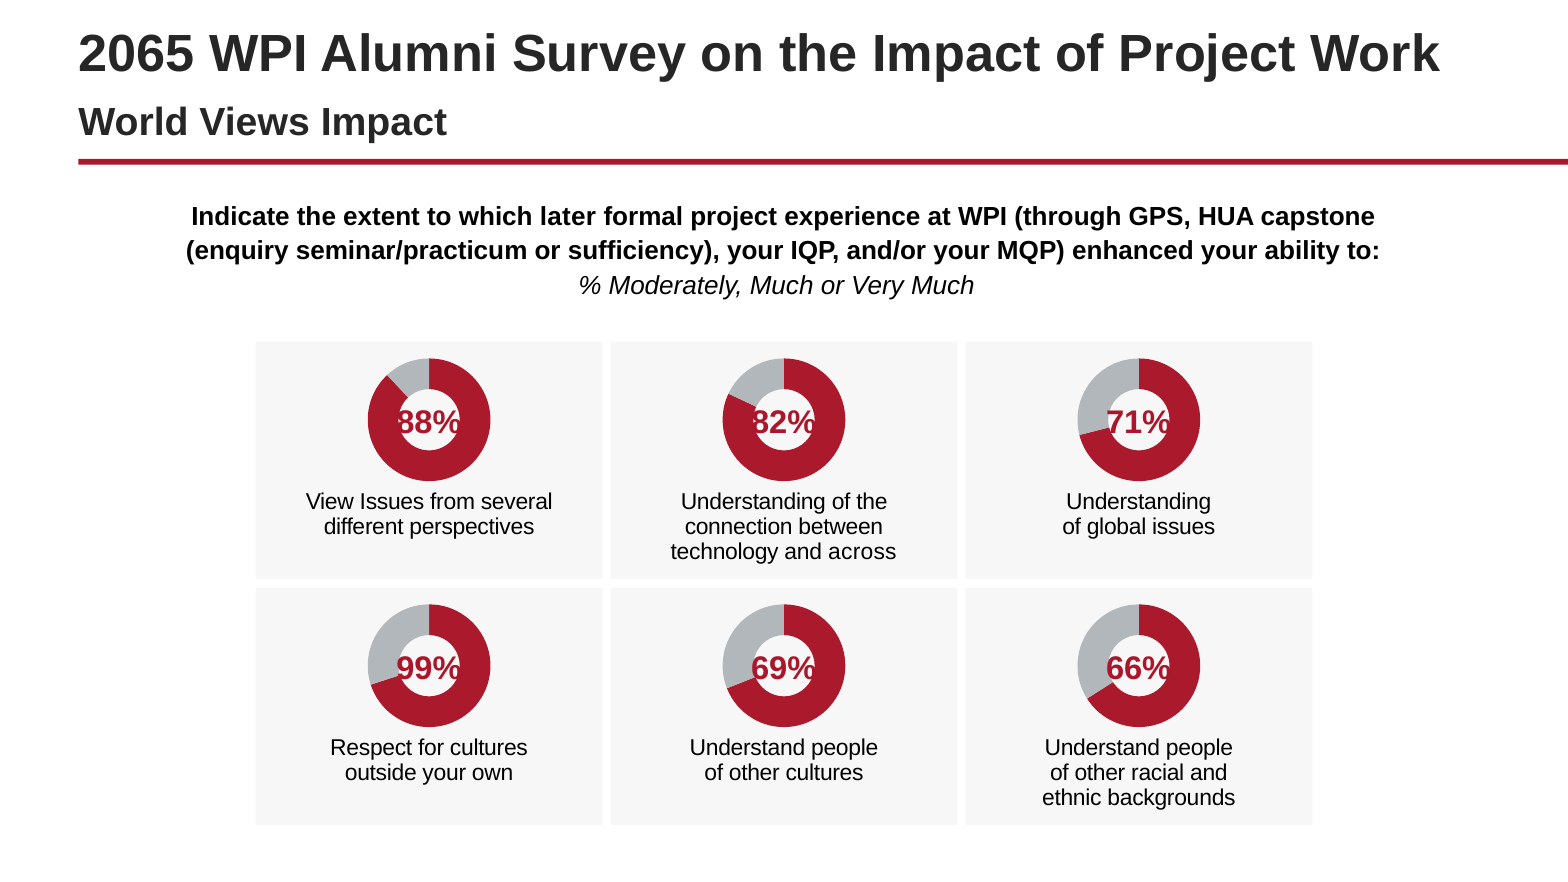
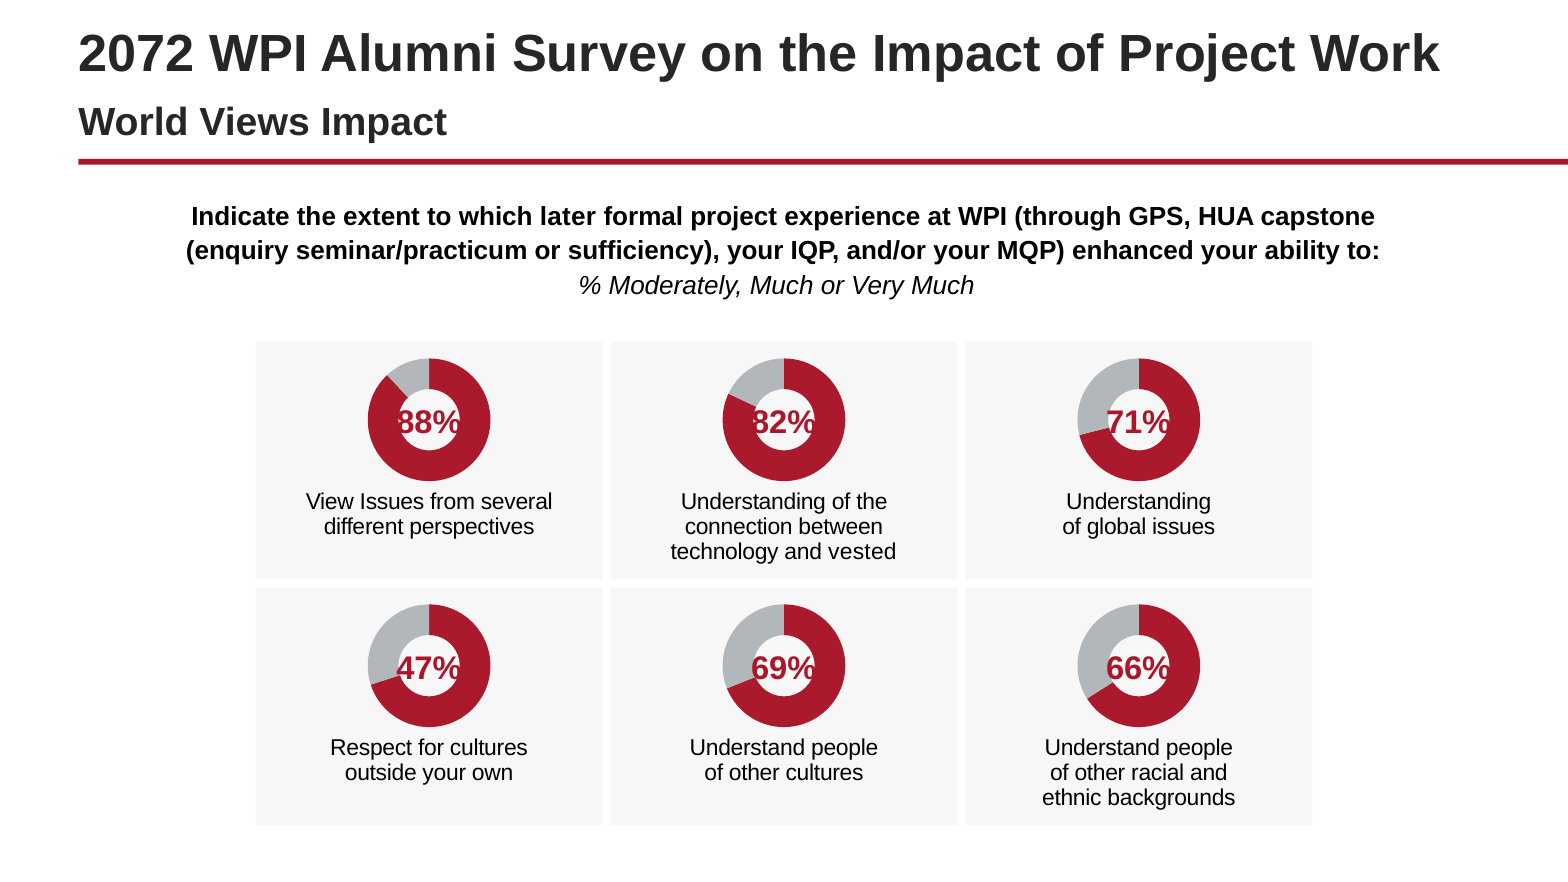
2065: 2065 -> 2072 (137, 54)
across: across -> vested (862, 552)
99%: 99% -> 47% (429, 669)
